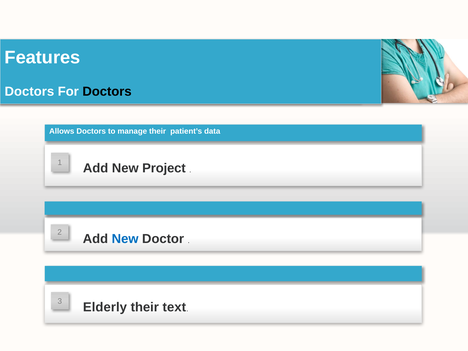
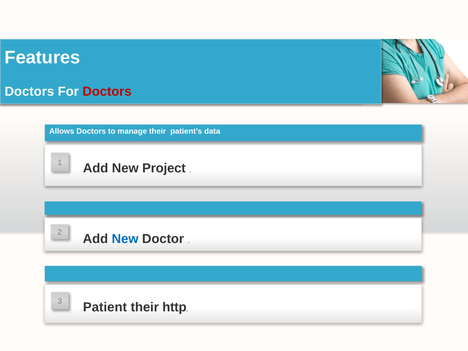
Doctors colour: black -> red (107, 92)
Elderly: Elderly -> Patient (105, 307)
text: text -> http (174, 307)
